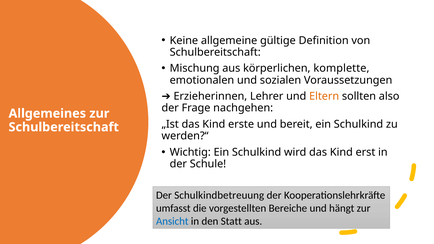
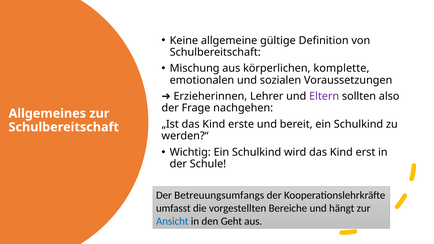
Eltern colour: orange -> purple (324, 96)
Schulkindbetreuung: Schulkindbetreuung -> Betreuungsumfangs (219, 195)
Statt: Statt -> Geht (231, 221)
